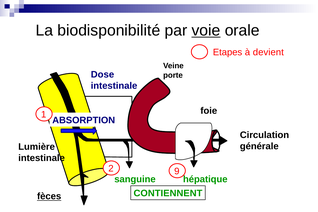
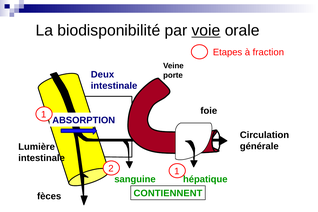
devient: devient -> fraction (268, 52)
Dose: Dose -> Deux (102, 75)
2 9: 9 -> 1 (177, 171)
fèces underline: present -> none (49, 196)
